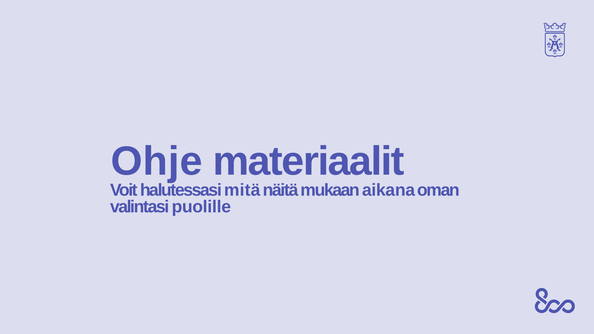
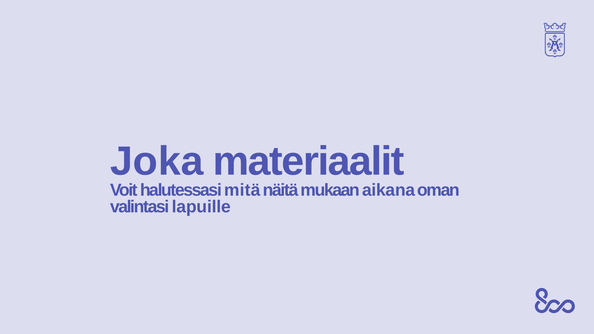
Ohje: Ohje -> Joka (157, 161)
puolille: puolille -> lapuille (201, 207)
